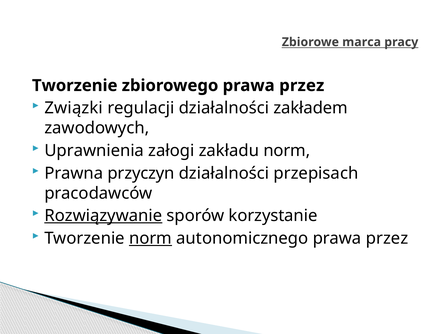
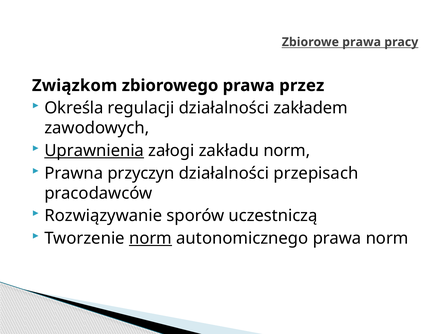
Zbiorowe marca: marca -> prawa (362, 42)
Tworzenie: Tworzenie -> Związkom (75, 85)
Związki: Związki -> Określa (74, 108)
Uprawnienia underline: none -> present (94, 151)
Rozwiązywanie underline: present -> none (103, 216)
korzystanie: korzystanie -> uczestniczą (273, 216)
autonomicznego prawa przez: przez -> norm (387, 238)
